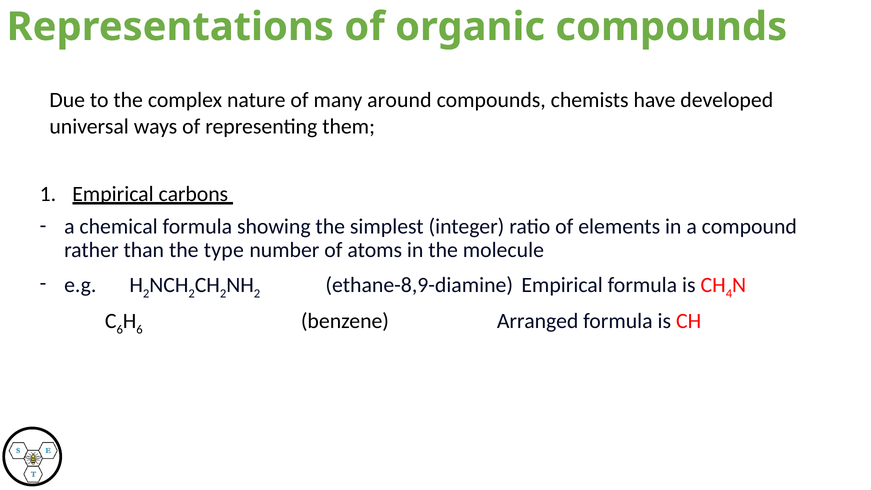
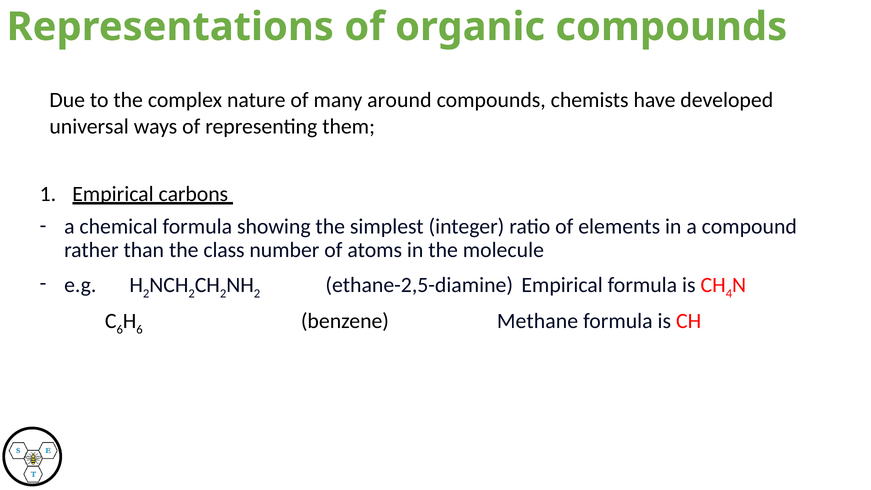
type: type -> class (224, 250)
ethane-8,9-diamine: ethane-8,9-diamine -> ethane-2,5-diamine (419, 285)
Arranged: Arranged -> Methane (538, 321)
